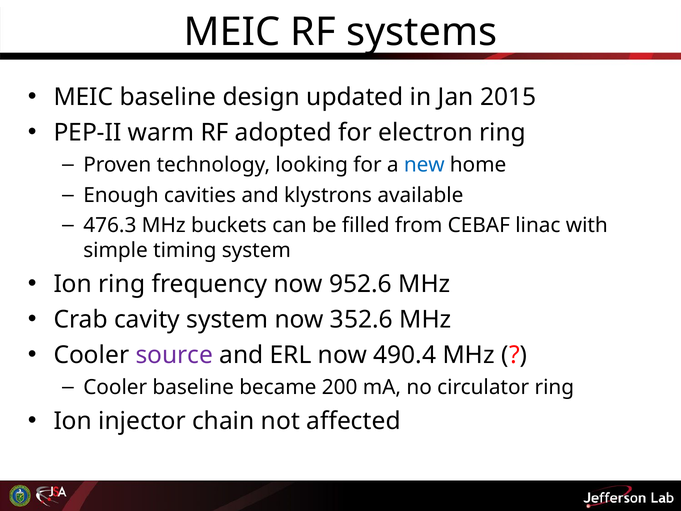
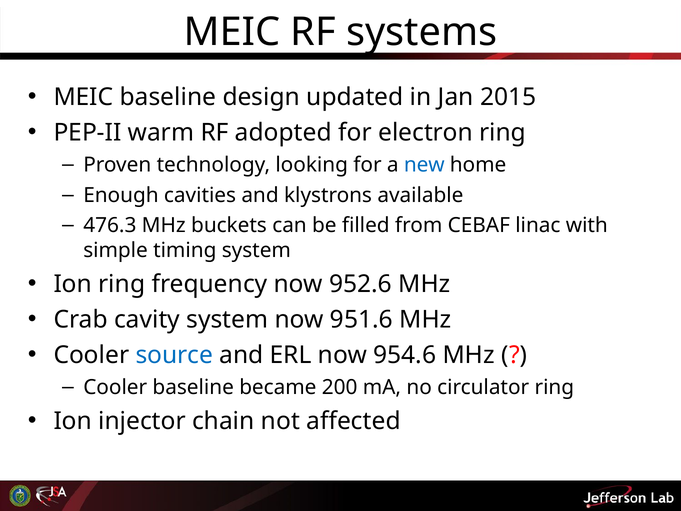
352.6: 352.6 -> 951.6 (361, 319)
source colour: purple -> blue (174, 355)
490.4: 490.4 -> 954.6 (405, 355)
